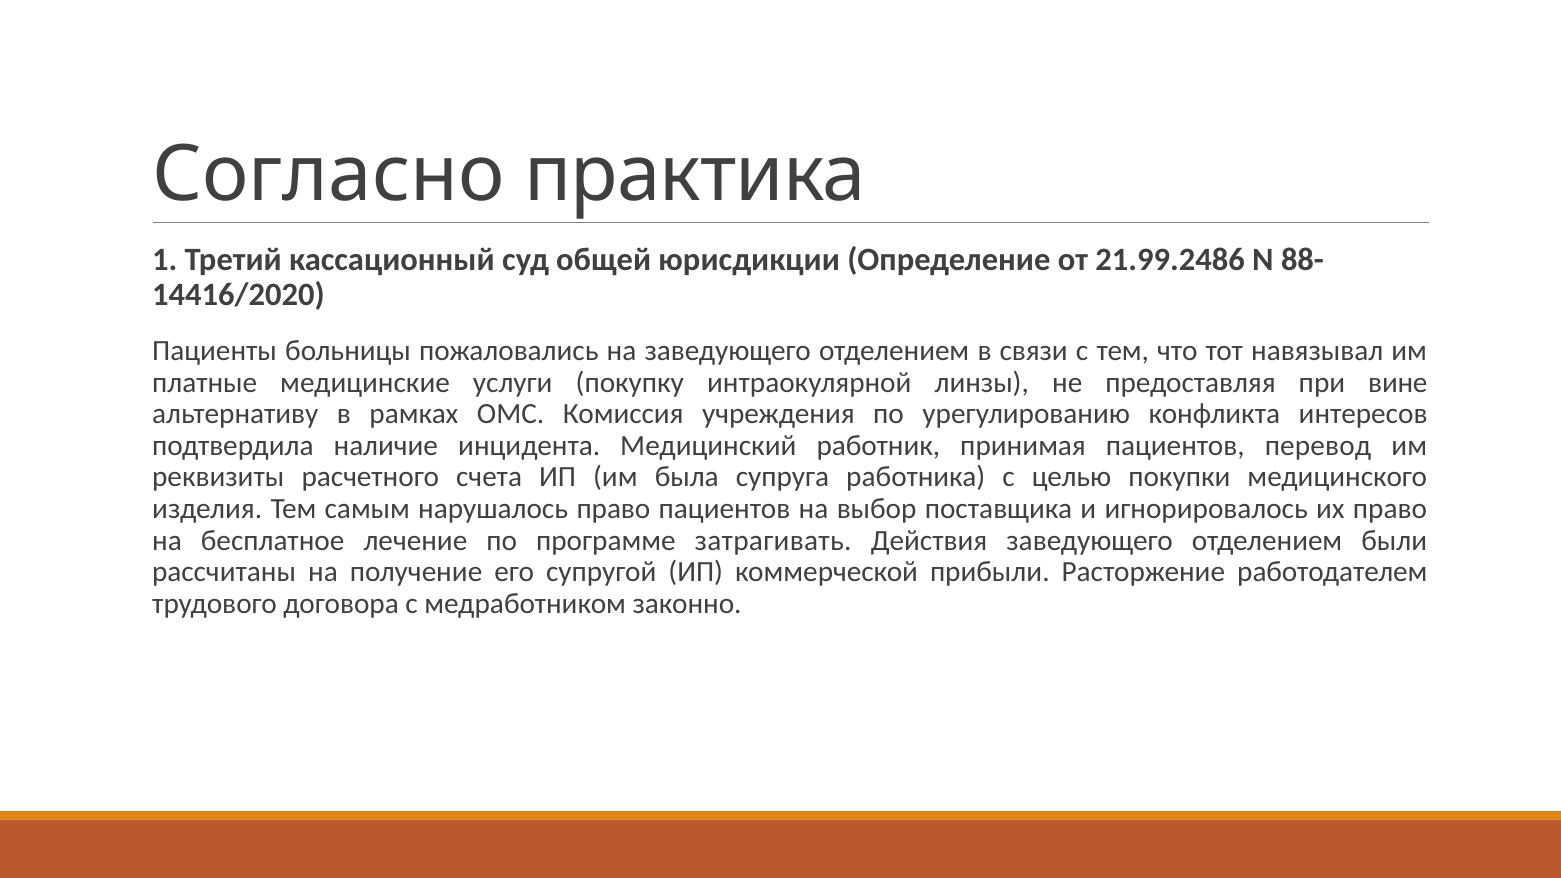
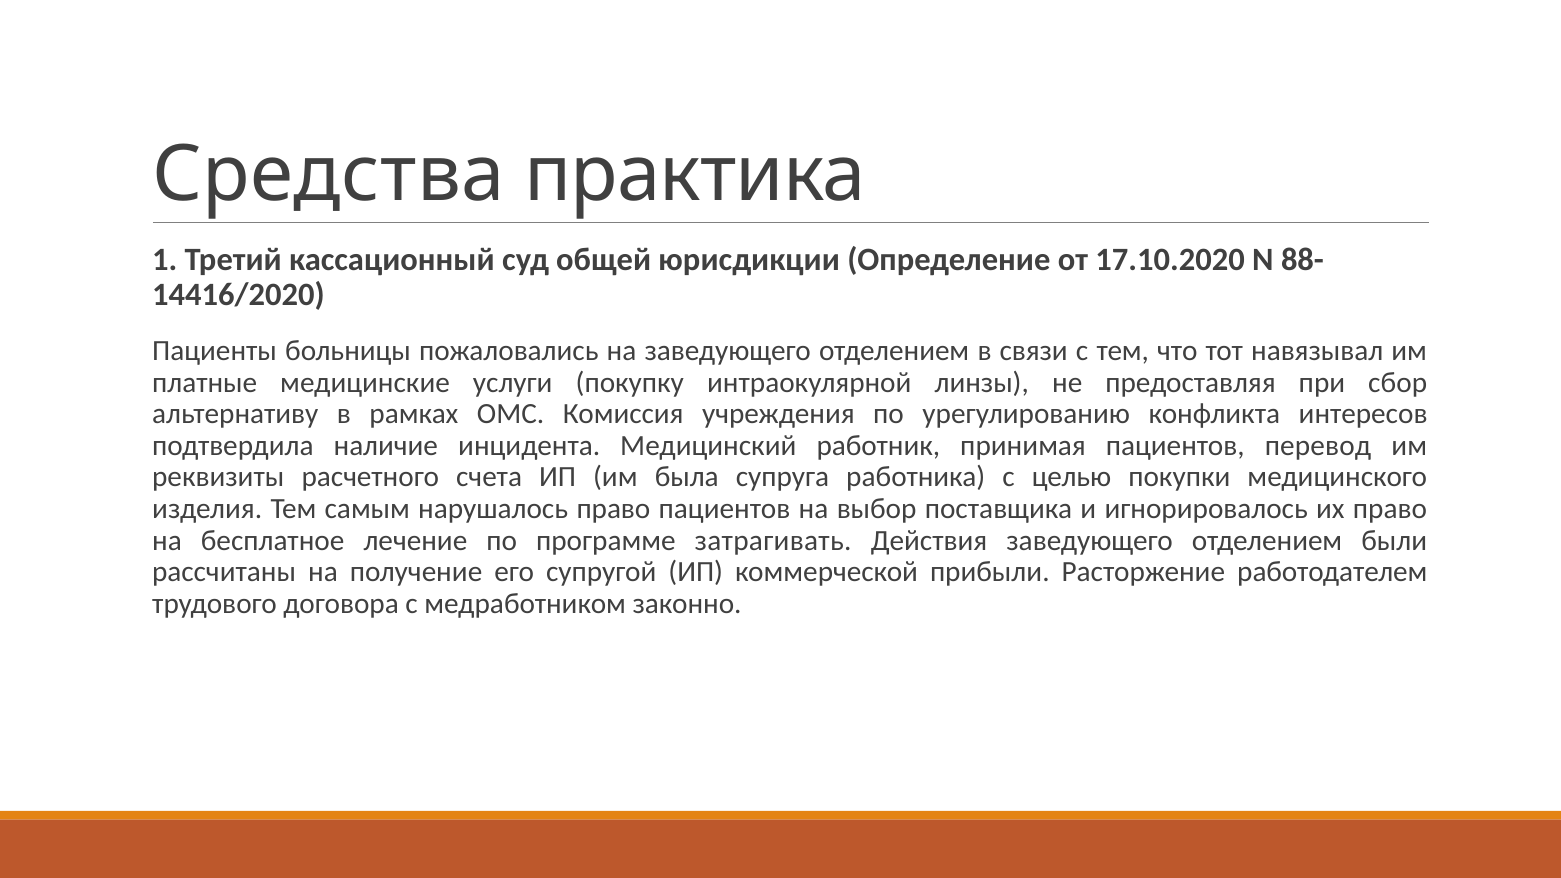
Согласно: Согласно -> Средства (329, 175)
21.99.2486: 21.99.2486 -> 17.10.2020 (1170, 260)
вине: вине -> сбор (1398, 382)
